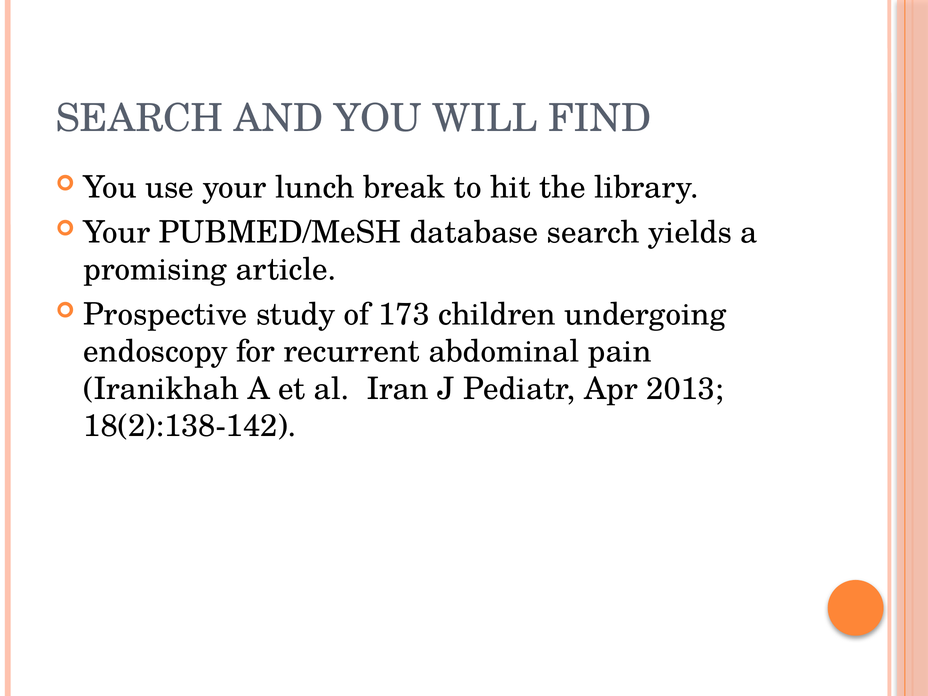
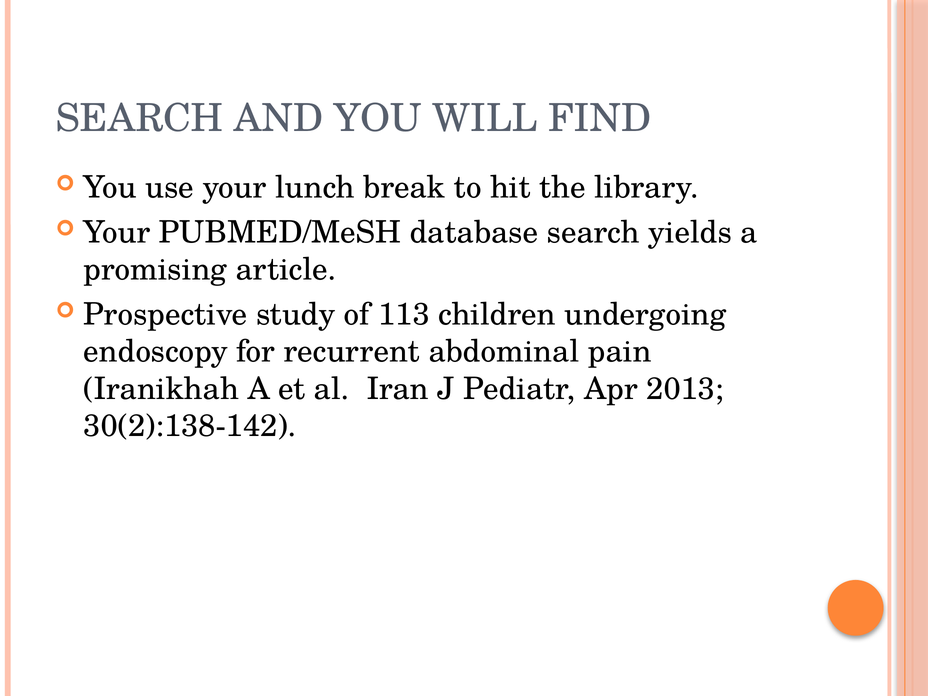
173: 173 -> 113 (404, 315)
18(2):138-142: 18(2):138-142 -> 30(2):138-142 (190, 426)
